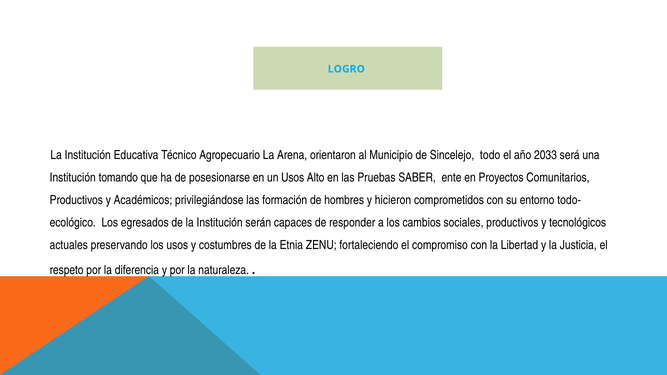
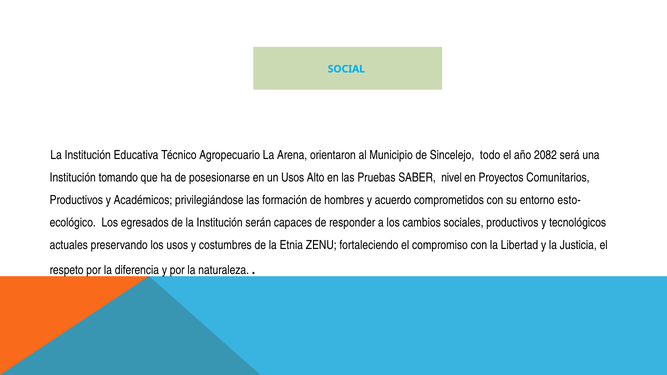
LOGRO: LOGRO -> SOCIAL (346, 69)
2033: 2033 -> 2082 (545, 155)
ente: ente -> nivel (452, 178)
hicieron: hicieron -> acuerdo (393, 200)
todo-: todo- -> esto- (569, 200)
